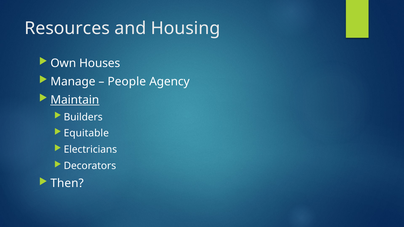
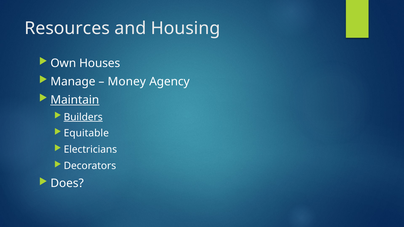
People: People -> Money (127, 82)
Builders underline: none -> present (83, 117)
Then: Then -> Does (67, 184)
